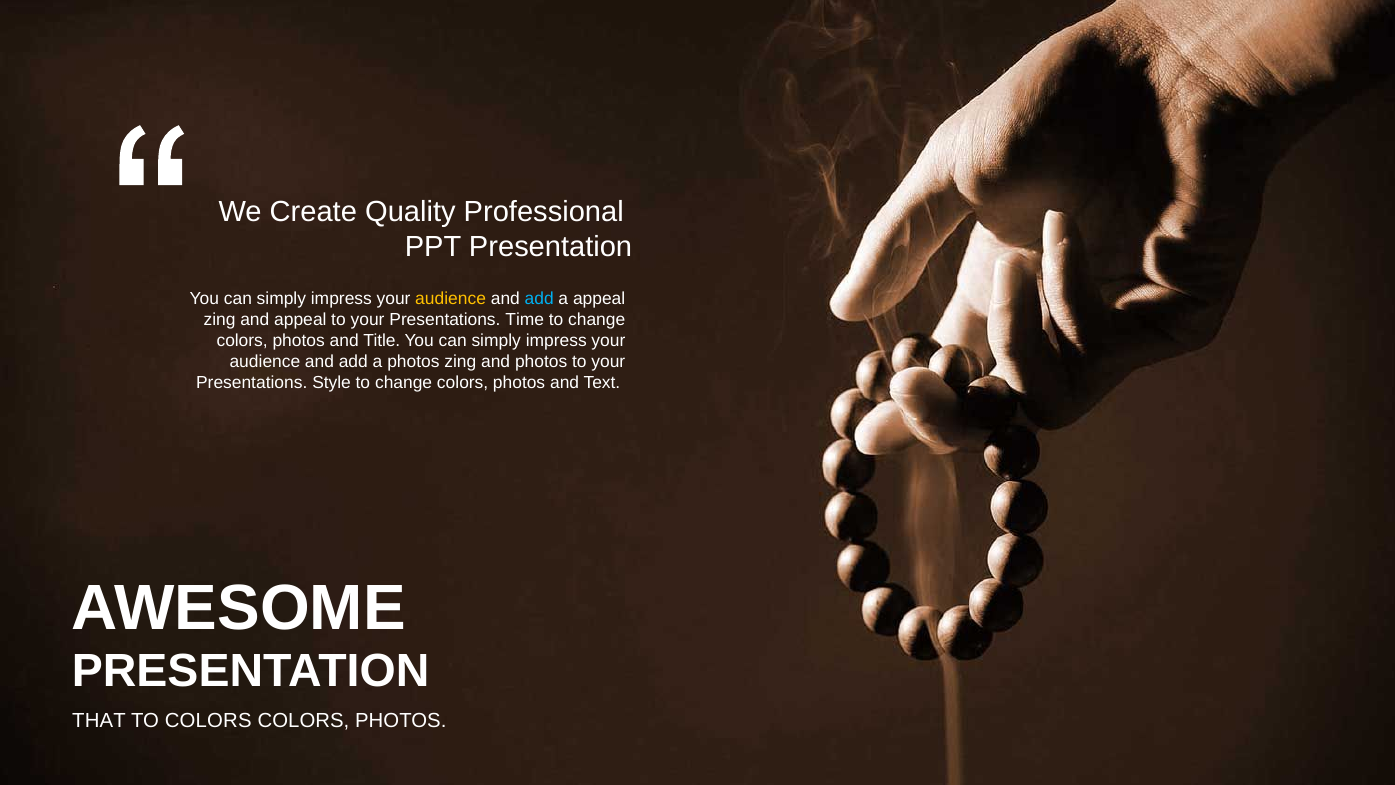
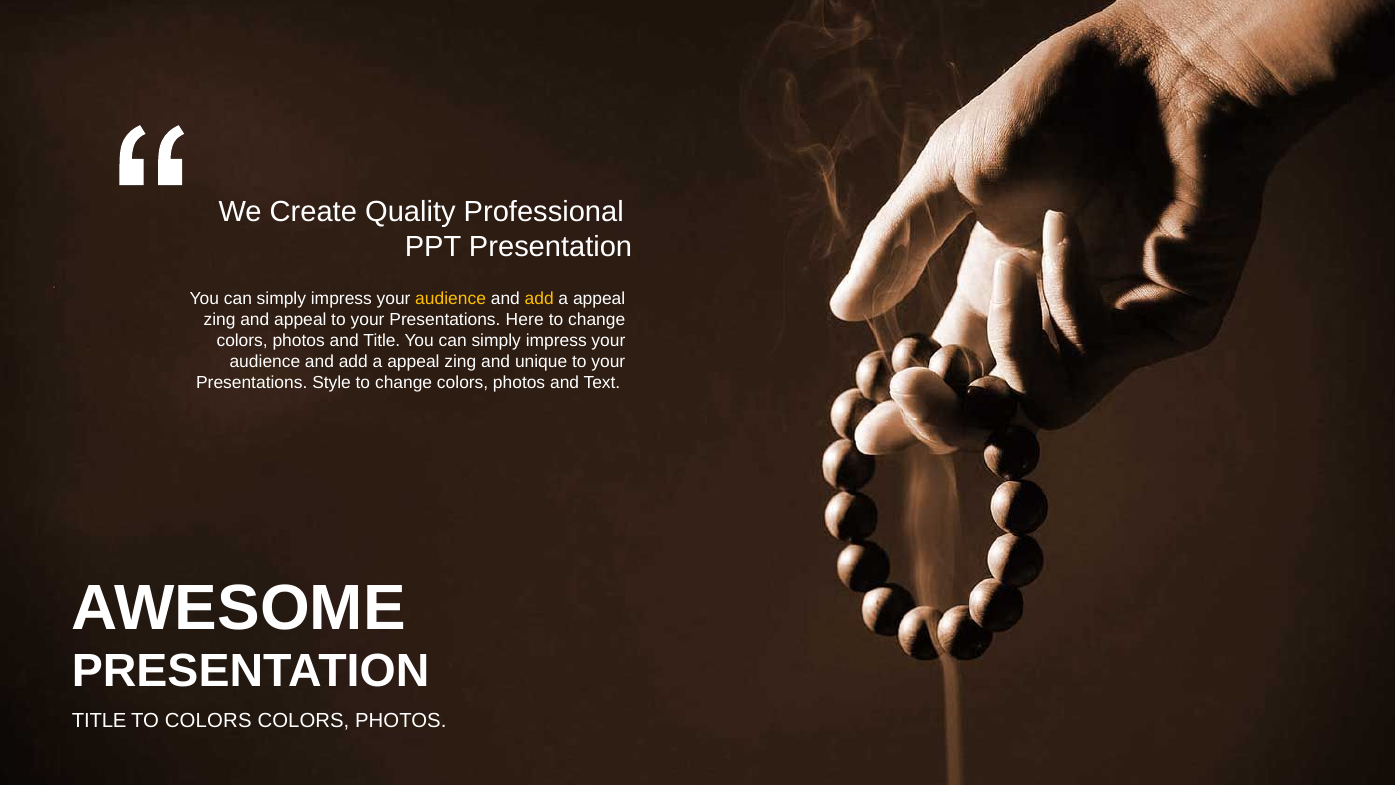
add colour: light blue -> yellow (539, 299)
Time: Time -> Here (525, 320)
photos: photos -> appeal (413, 361)
and photos: photos -> unique (541, 361)
THAT: THAT -> TITLE (99, 721)
